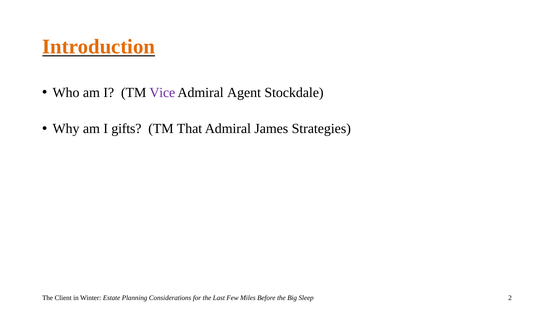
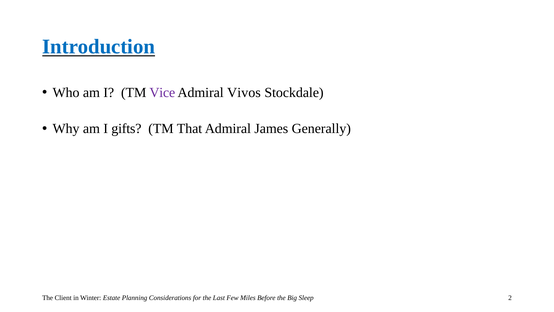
Introduction colour: orange -> blue (99, 47)
Agent: Agent -> Vivos (244, 92)
Strategies: Strategies -> Generally (321, 129)
